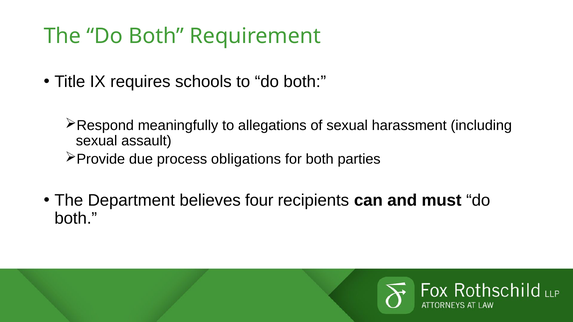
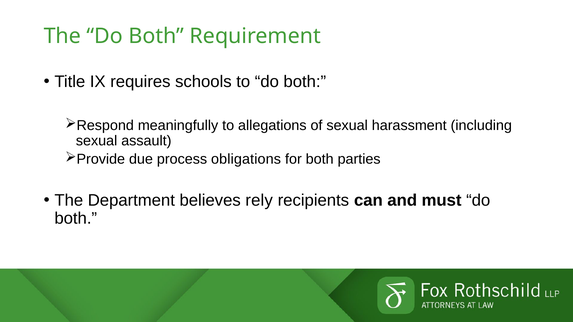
four: four -> rely (259, 201)
